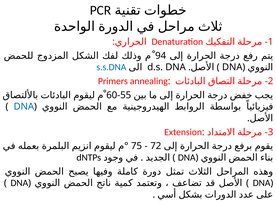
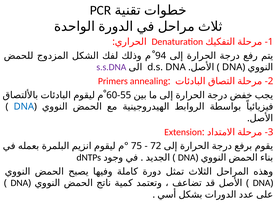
s.s.DNA colour: blue -> purple (111, 67)
